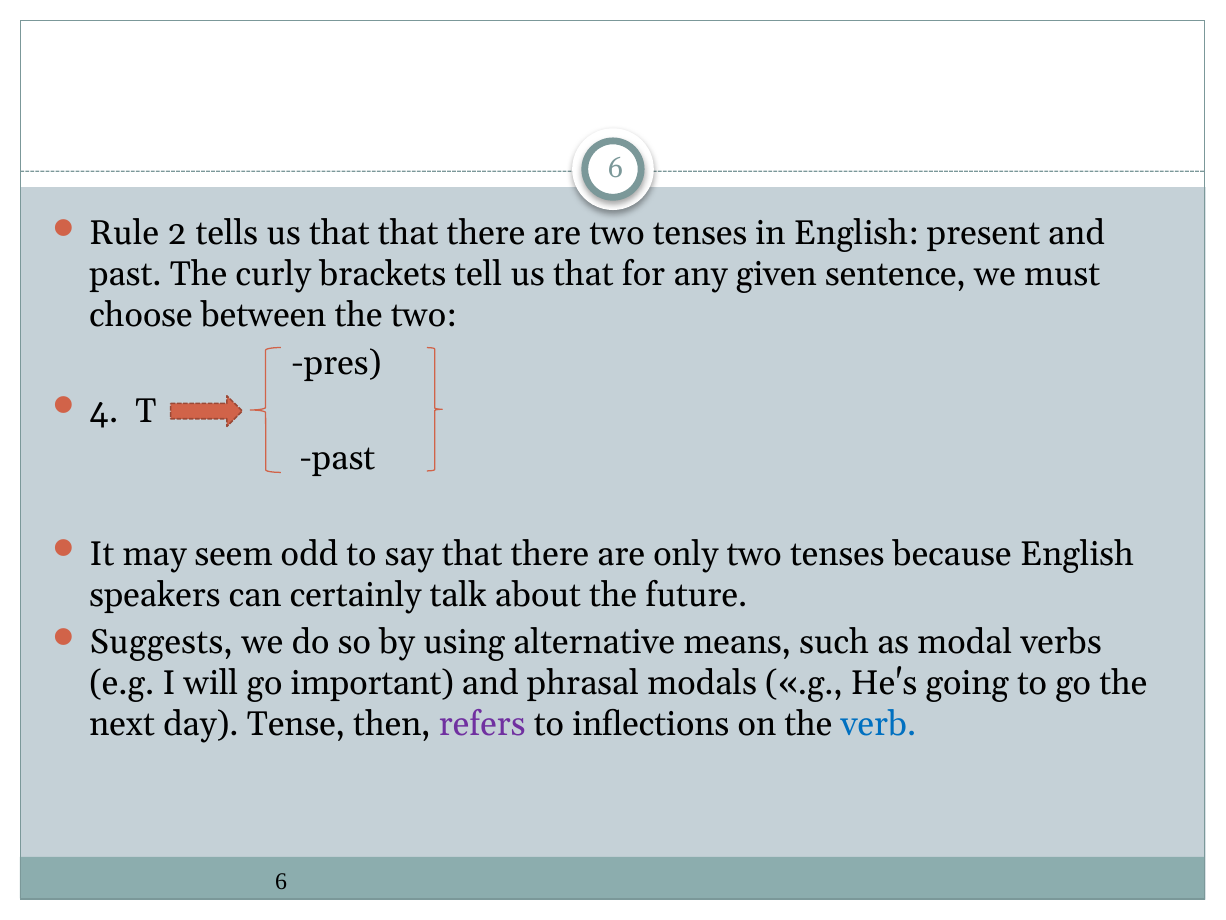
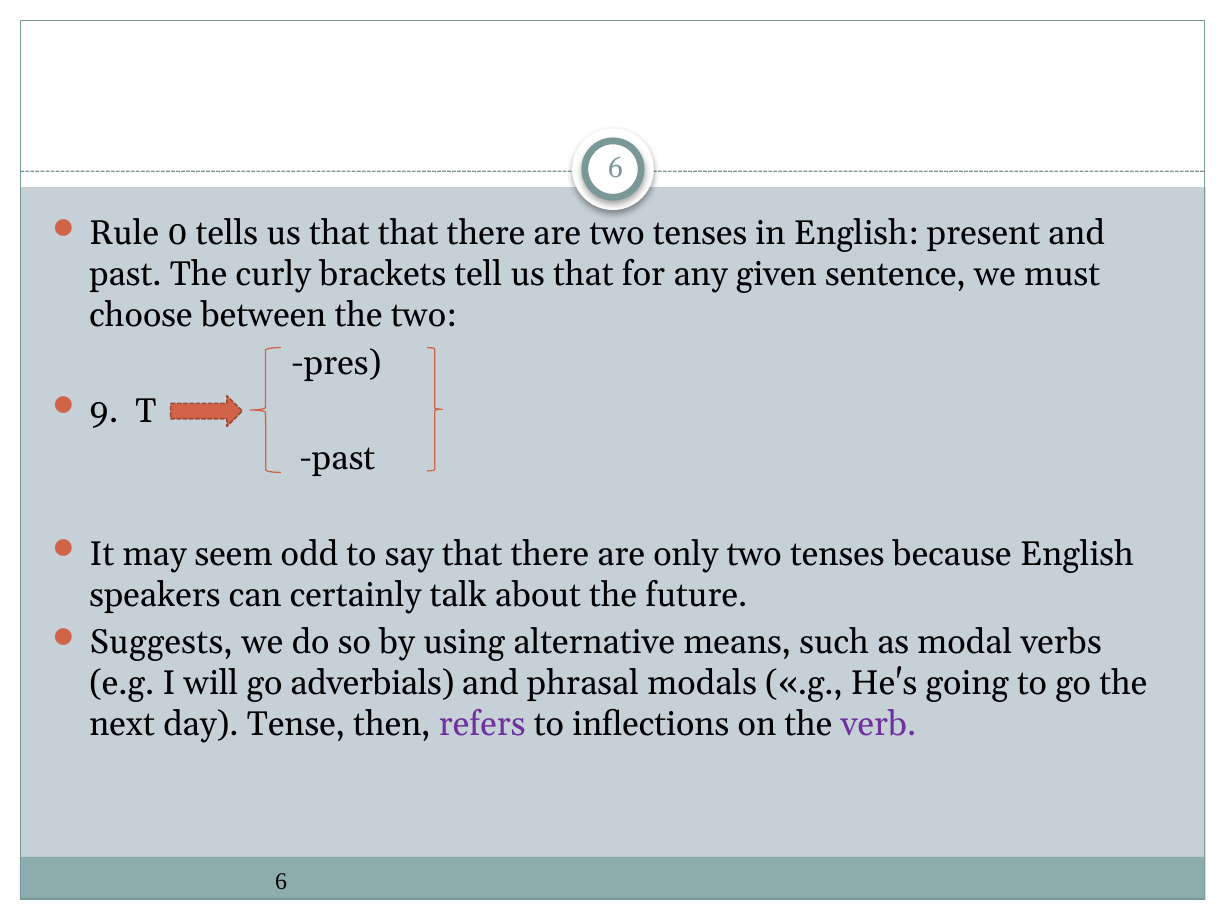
2: 2 -> 0 (178, 234)
4: 4 -> 9 (104, 411)
important: important -> adverbials (372, 683)
verb colour: blue -> purple (878, 724)
